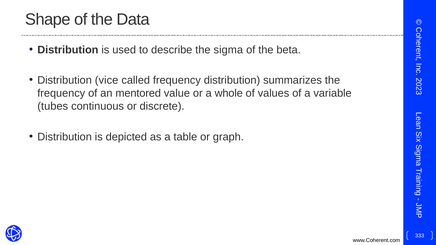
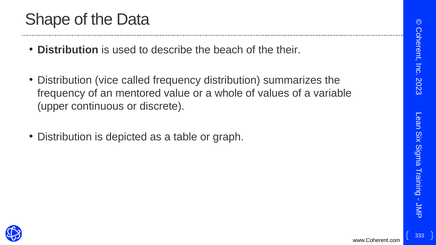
sigma: sigma -> beach (228, 50)
beta: beta -> their (289, 50)
tubes: tubes -> upper (53, 106)
